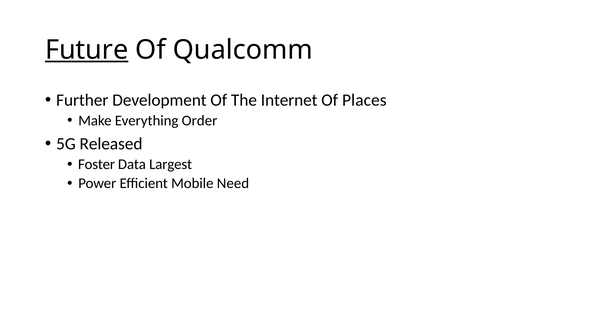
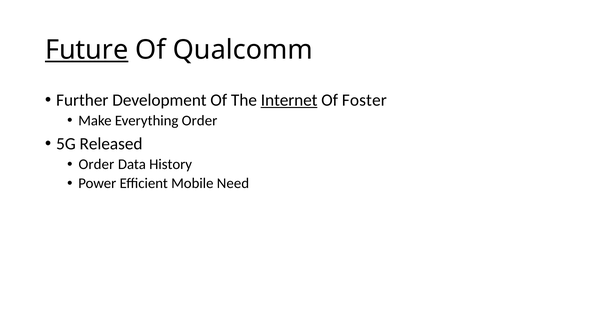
Internet underline: none -> present (289, 100)
Places: Places -> Foster (364, 100)
Foster: Foster -> Order (96, 164)
Largest: Largest -> History (171, 164)
